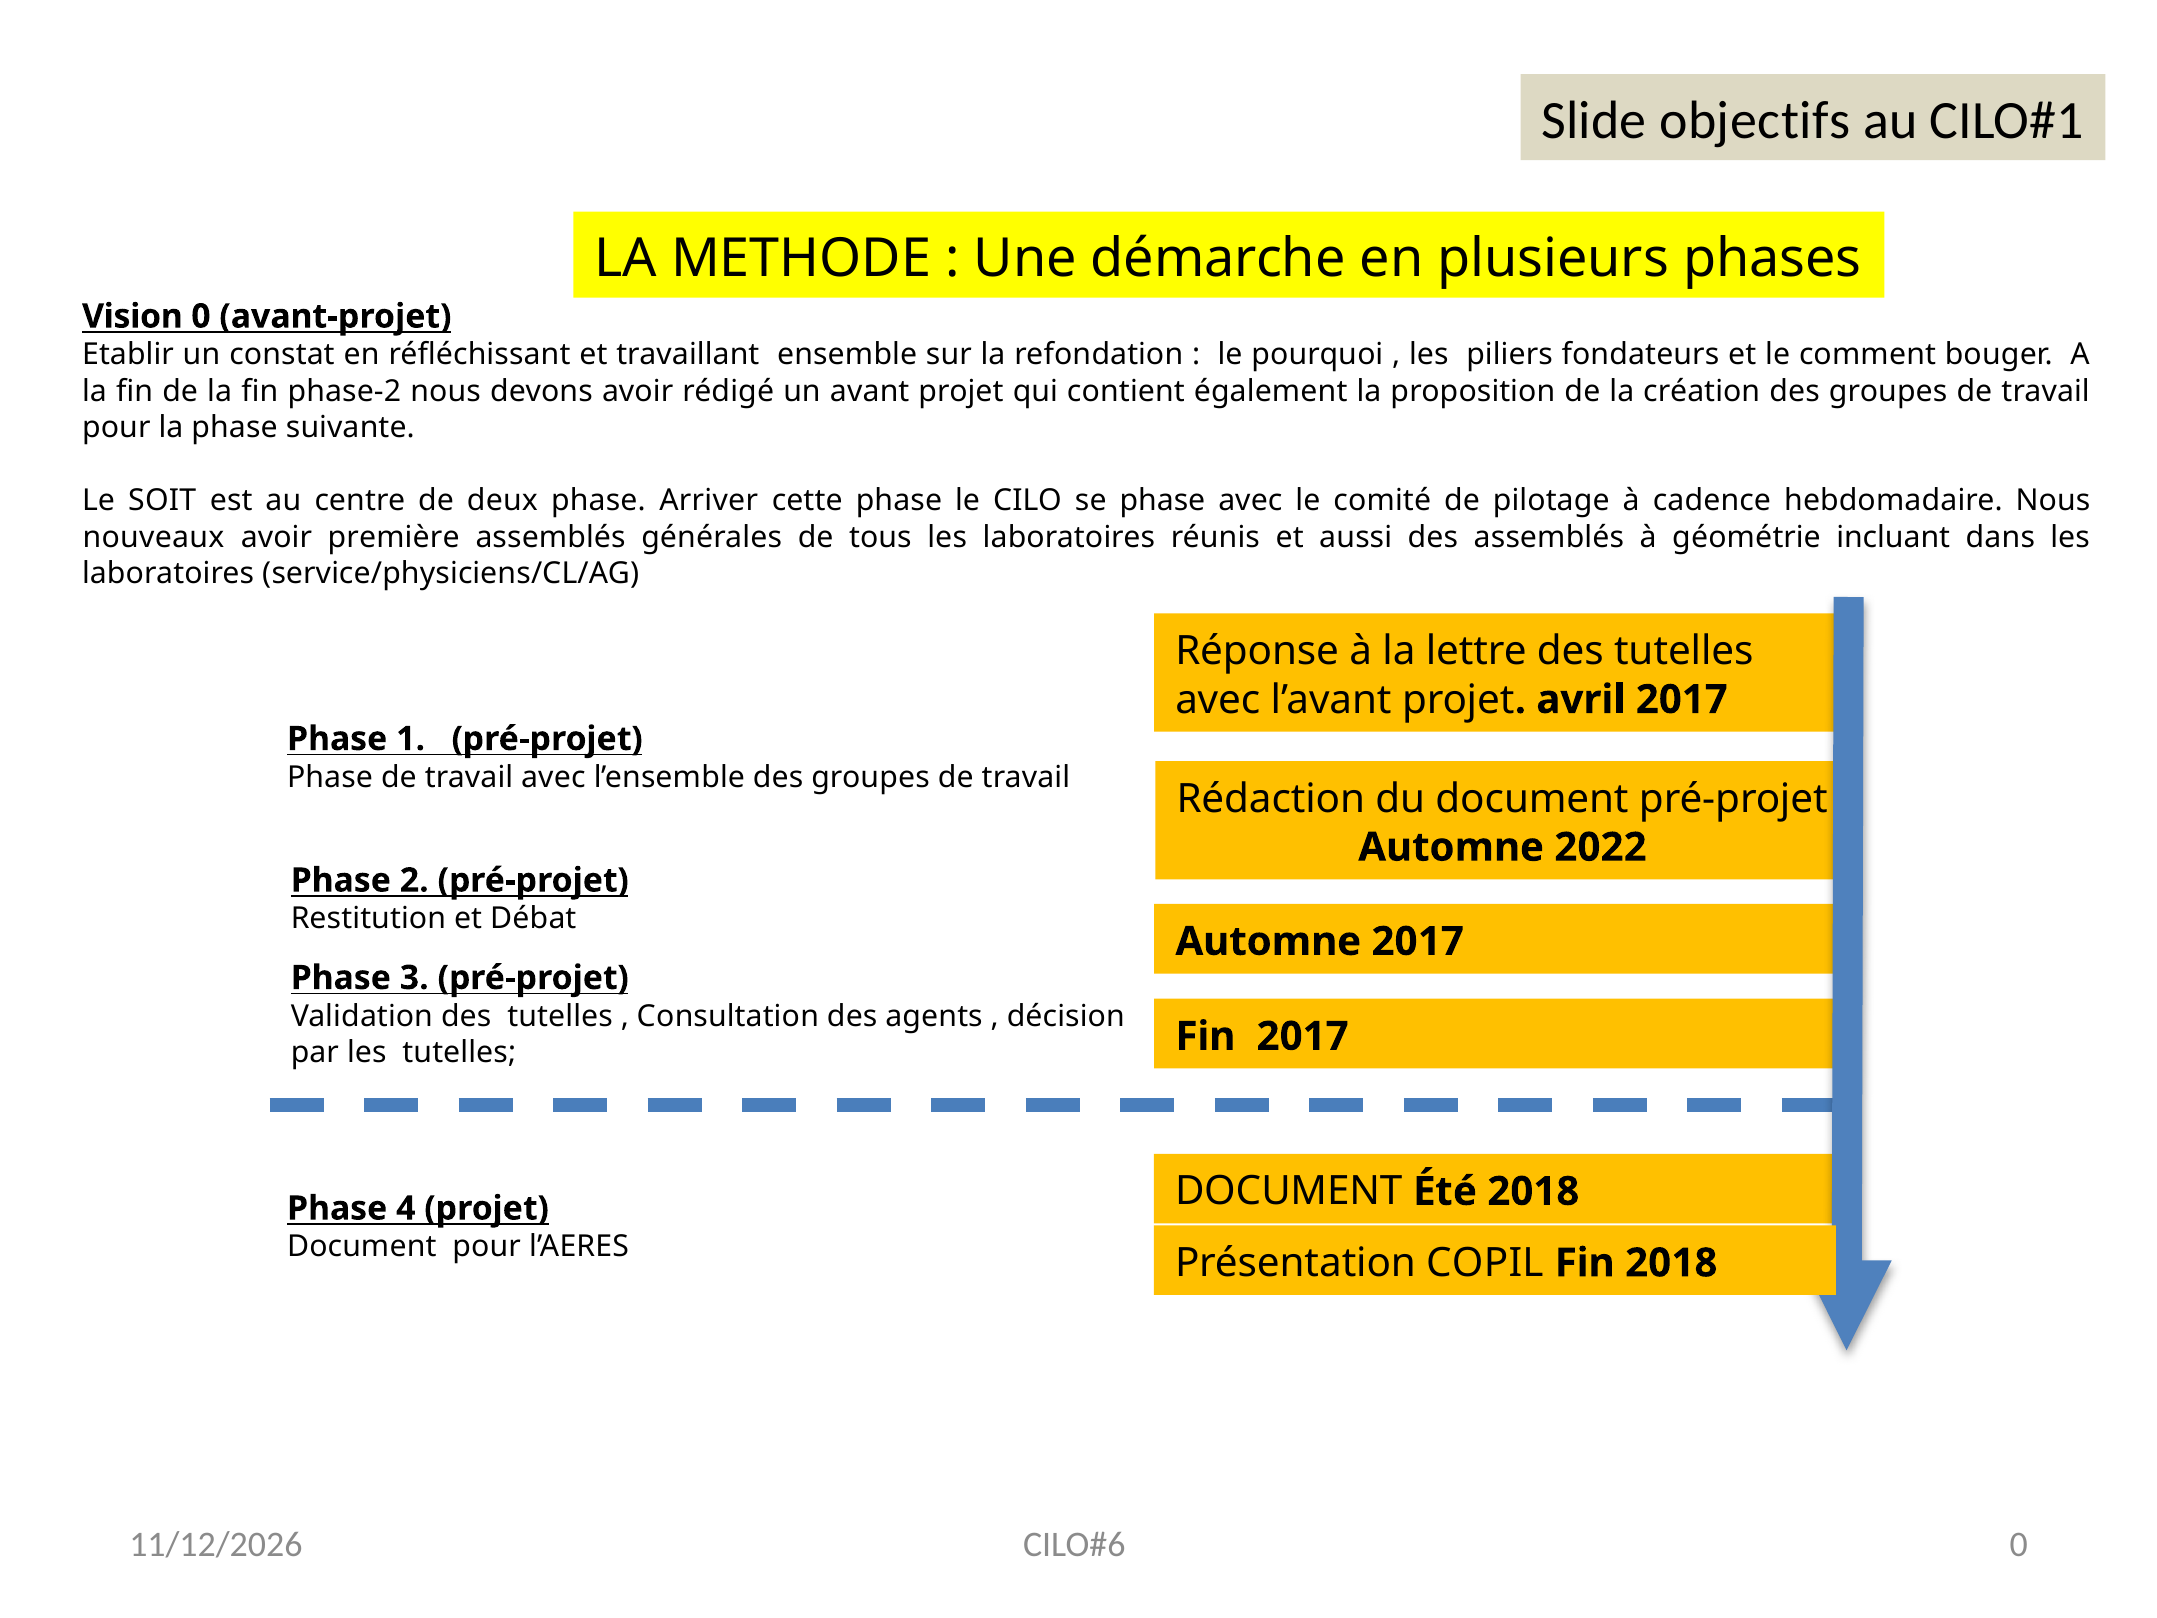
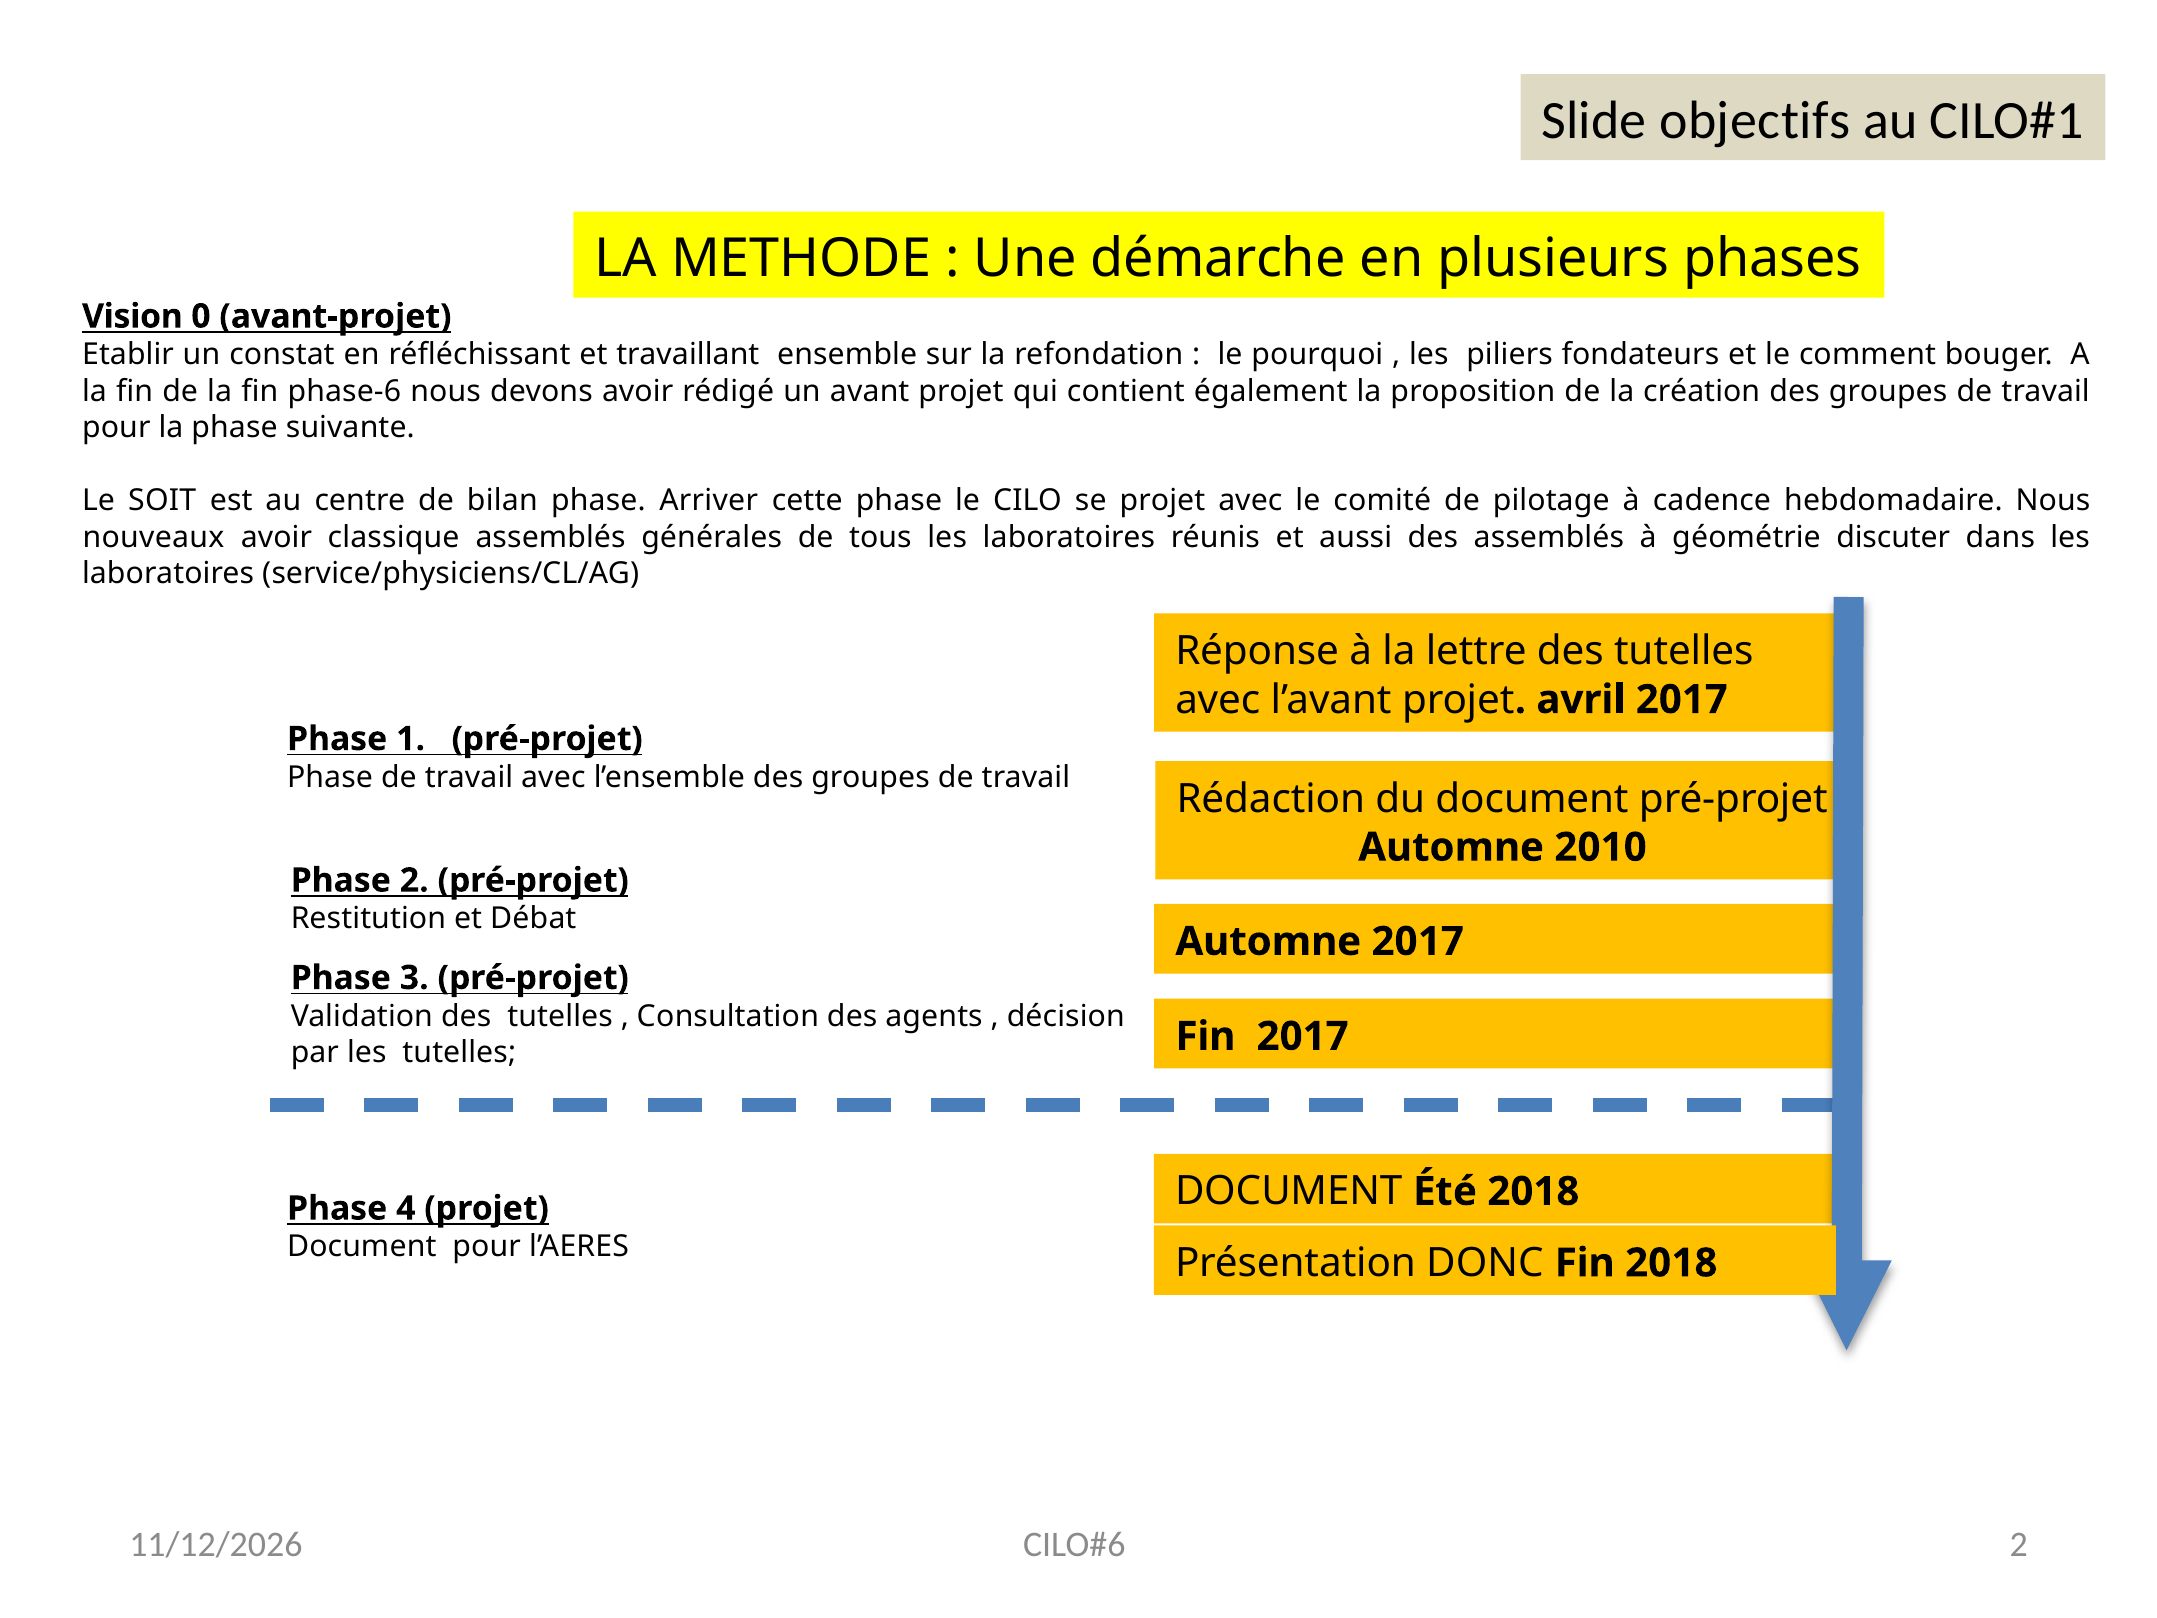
phase-2: phase-2 -> phase-6 (344, 391)
deux: deux -> bilan (502, 501)
se phase: phase -> projet (1162, 501)
première: première -> classique (394, 537)
incluant: incluant -> discuter (1893, 537)
2022: 2022 -> 2010 (1601, 847)
COPIL: COPIL -> DONC (1485, 1263)
0: 0 -> 2 (2019, 1545)
